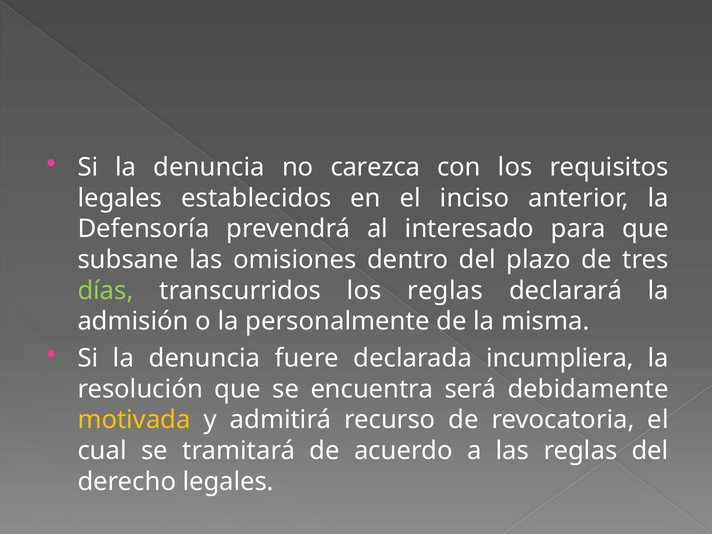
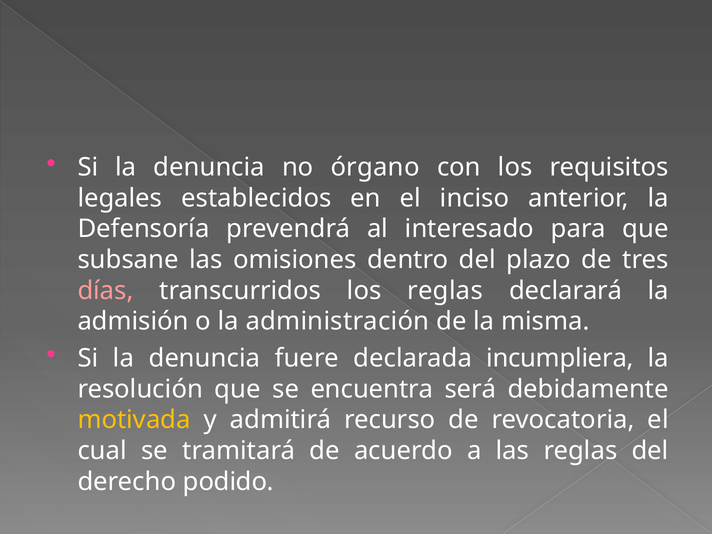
carezca: carezca -> órgano (375, 167)
días colour: light green -> pink (106, 291)
personalmente: personalmente -> administración (337, 322)
derecho legales: legales -> podido (228, 482)
